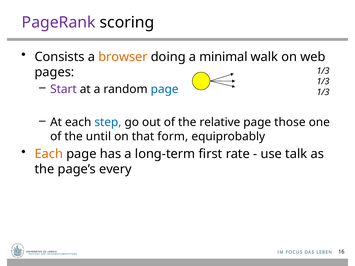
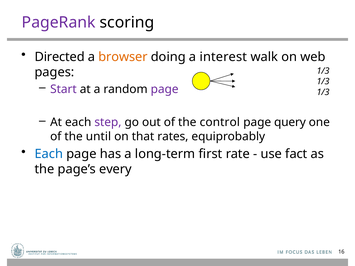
Consists: Consists -> Directed (60, 57)
minimal: minimal -> interest (223, 57)
page colour: blue -> purple (165, 89)
step colour: blue -> purple (108, 122)
relative: relative -> control (220, 122)
those: those -> query (290, 122)
form: form -> rates (173, 137)
Each colour: orange -> blue (49, 154)
talk: talk -> fact (296, 154)
